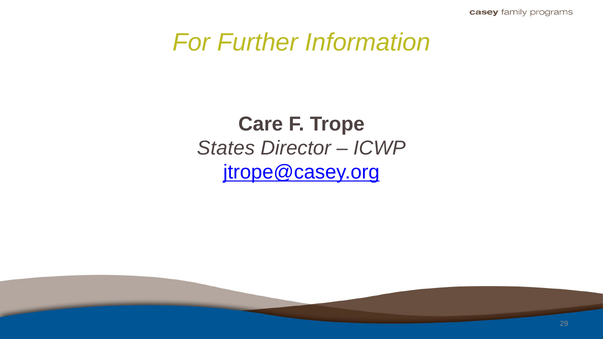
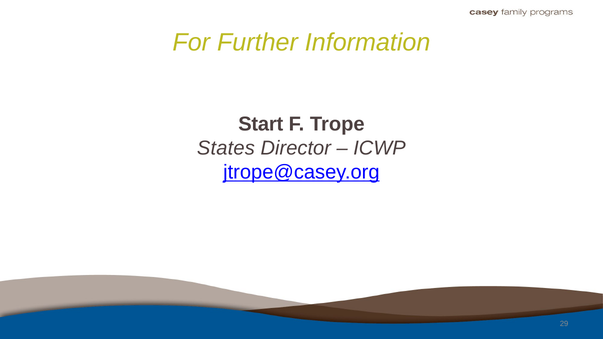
Care: Care -> Start (261, 124)
